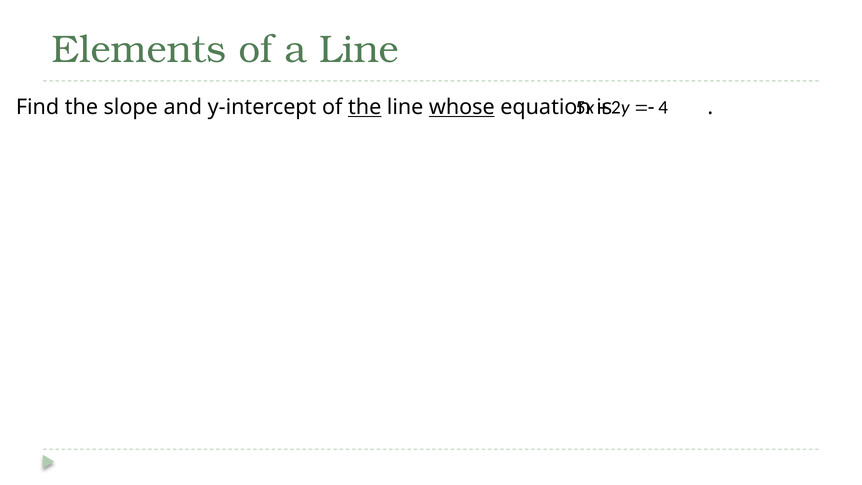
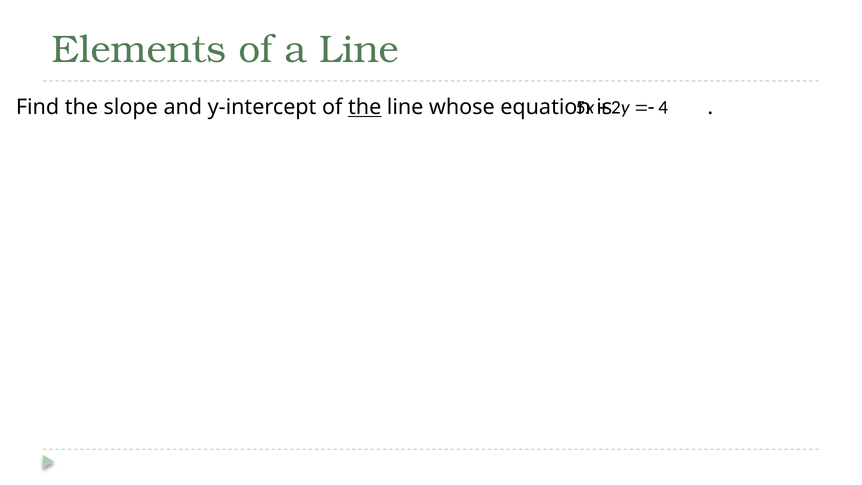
whose underline: present -> none (462, 107)
